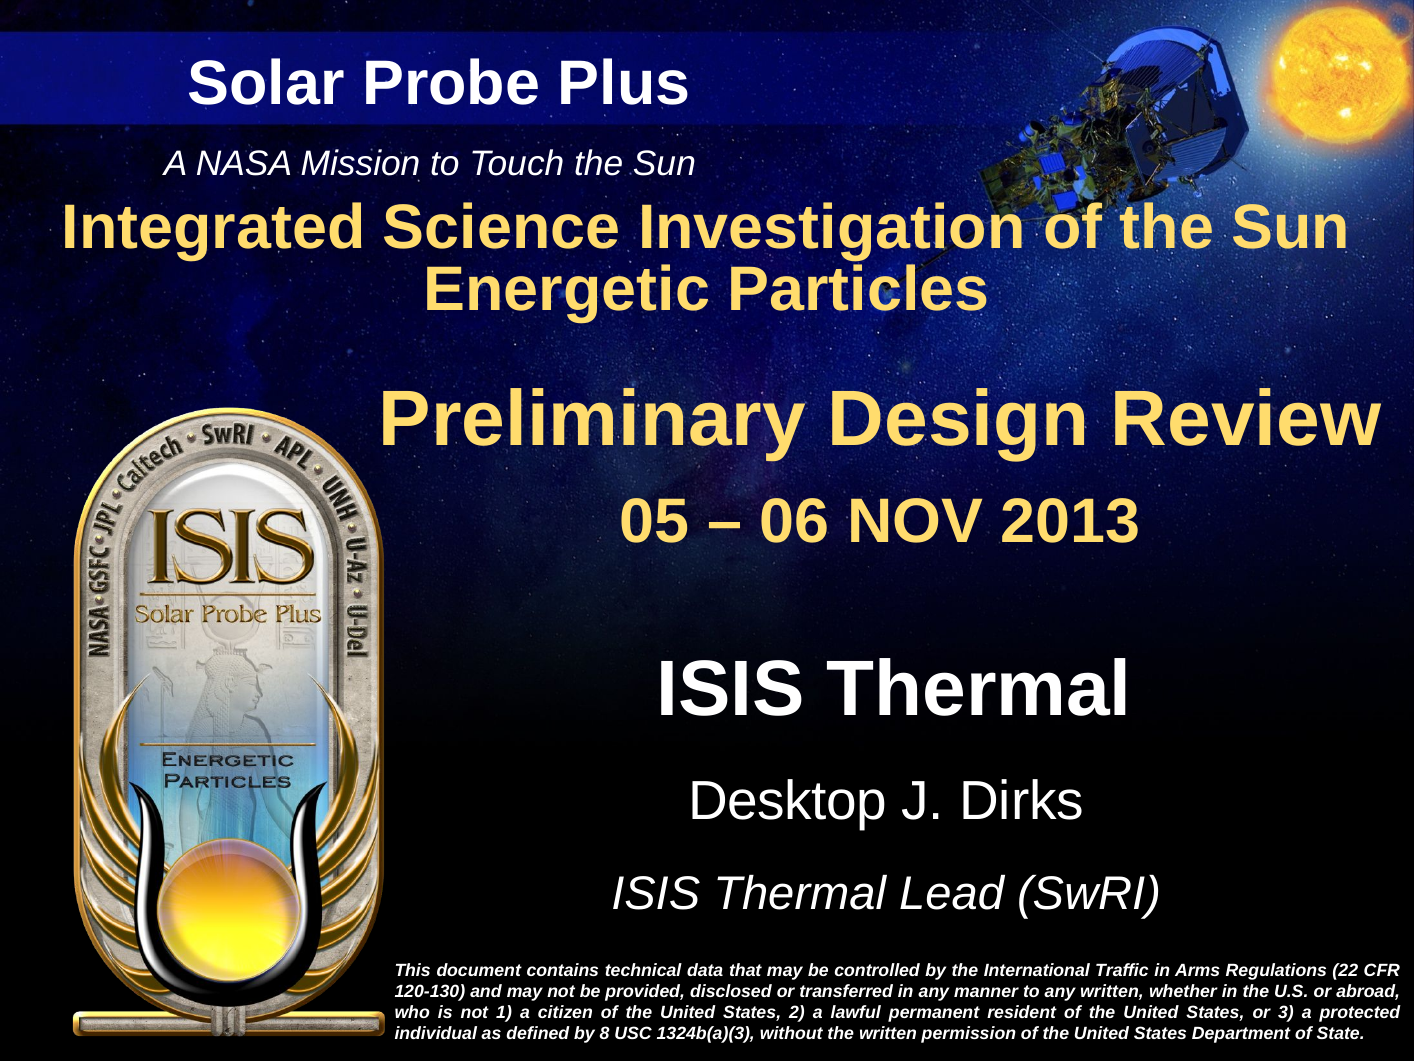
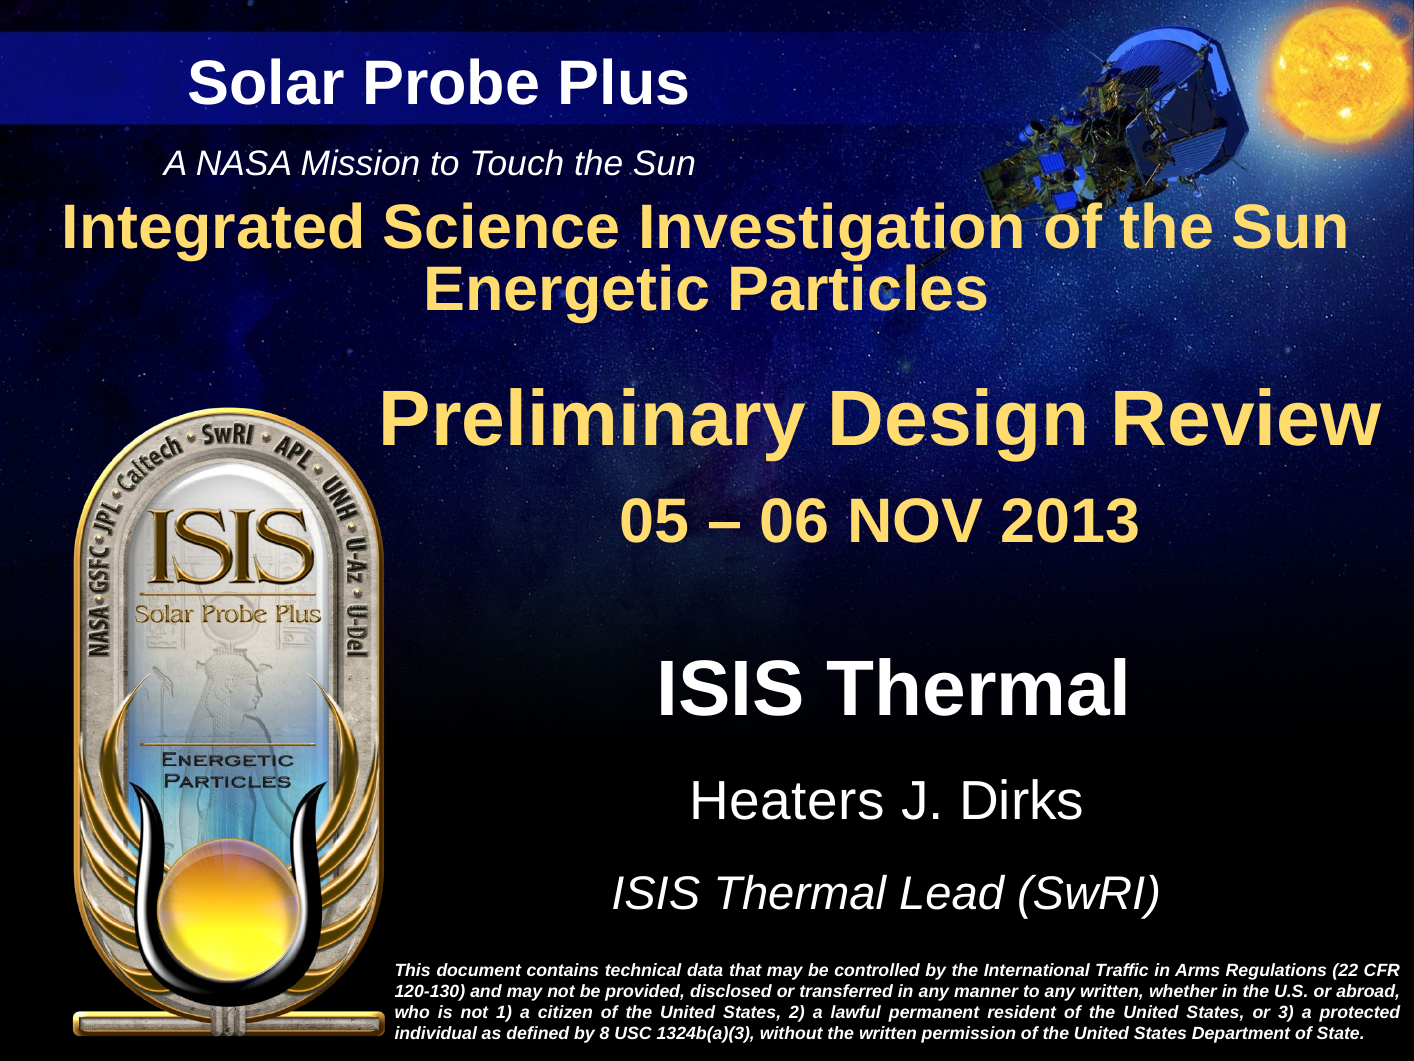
Desktop: Desktop -> Heaters (787, 801)
